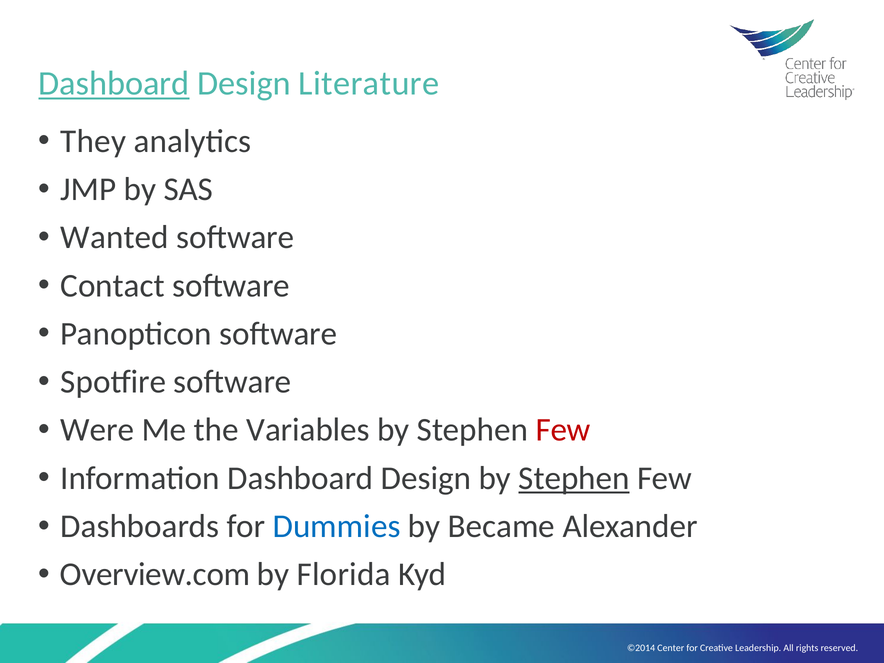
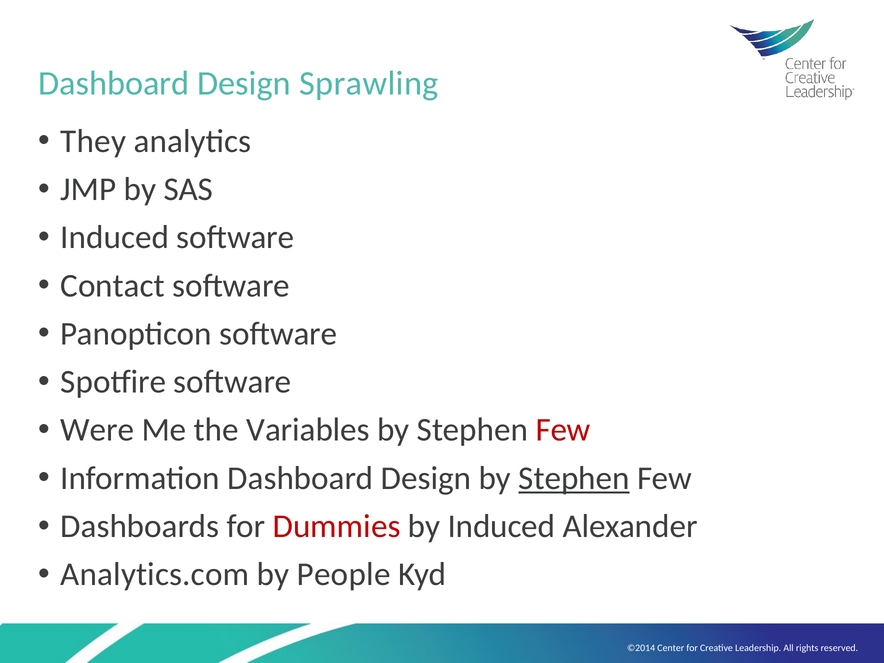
Dashboard underline: present -> none (114, 84)
Literature: Literature -> Sprawling (369, 84)
Wanted: Wanted -> Induced (115, 237)
Dummies colour: blue -> red (337, 526)
by Became: Became -> Induced (501, 526)
Overview.com: Overview.com -> Analytics.com (155, 574)
Florida: Florida -> People (344, 574)
